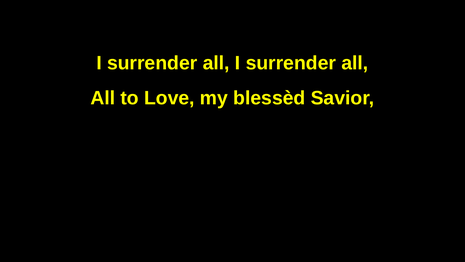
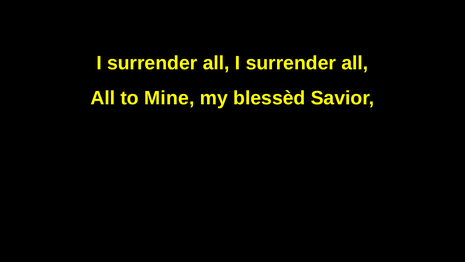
Love: Love -> Mine (169, 98)
